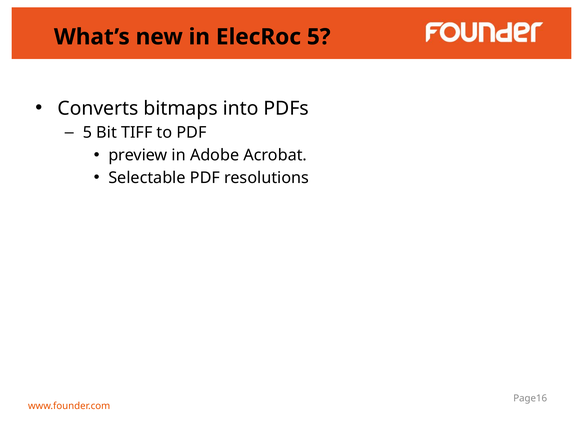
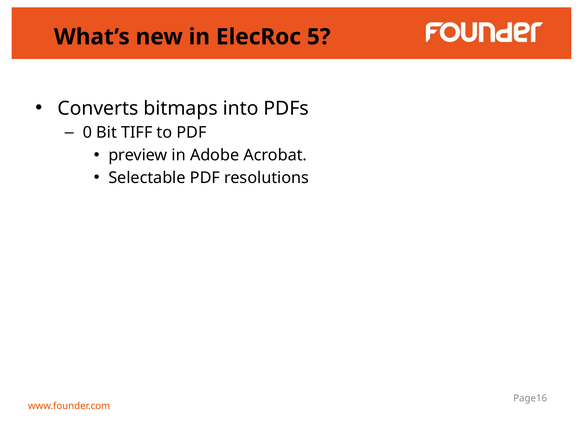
5: 5 -> 0 (88, 133)
